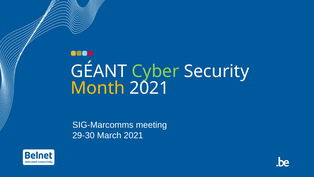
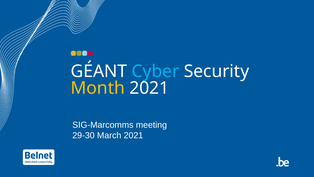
Cyber colour: light green -> light blue (155, 71)
